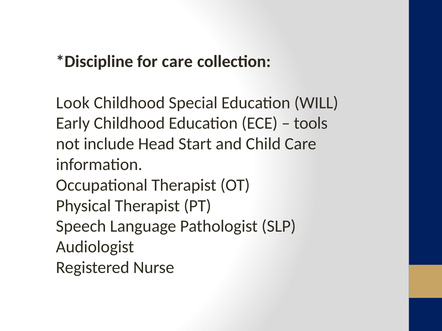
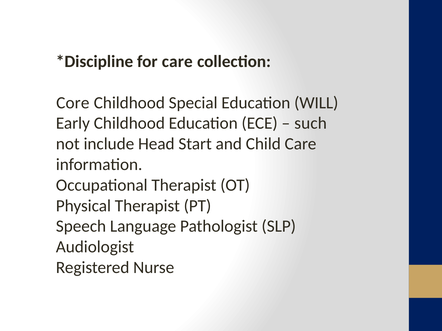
Look: Look -> Core (73, 103)
tools: tools -> such (311, 123)
